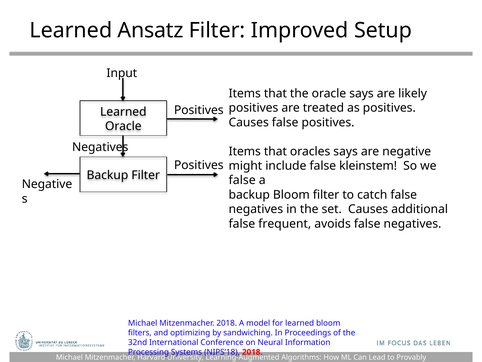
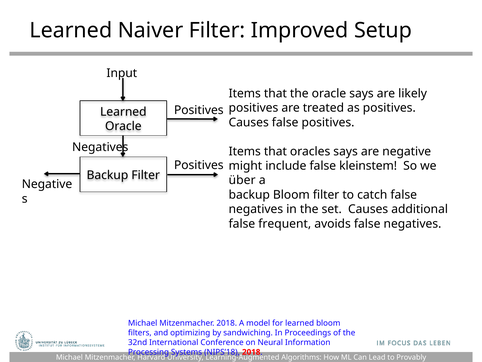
Ansatz: Ansatz -> Naiver (150, 30)
false: false -> über (242, 180)
